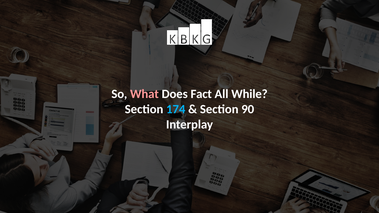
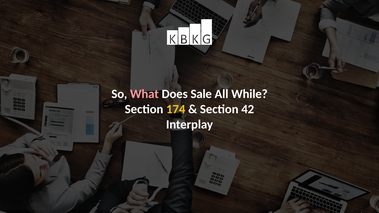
Fact: Fact -> Sale (201, 94)
174 colour: light blue -> yellow (176, 109)
90: 90 -> 42 (248, 109)
